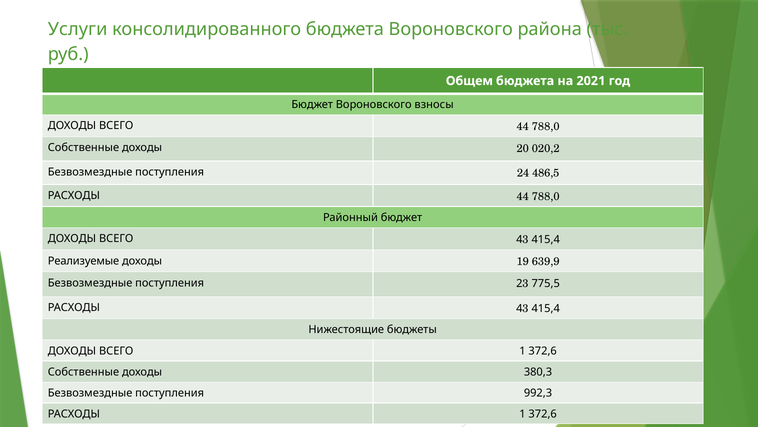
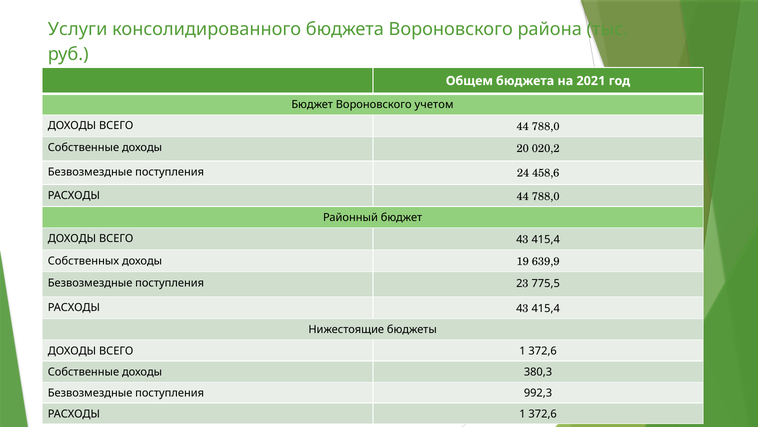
взносы: взносы -> учетом (434, 105)
486,5: 486,5 -> 458,6 (546, 173)
Реализуемые: Реализуемые -> Собственных (83, 260)
